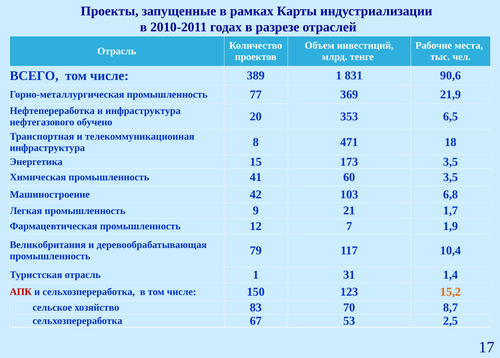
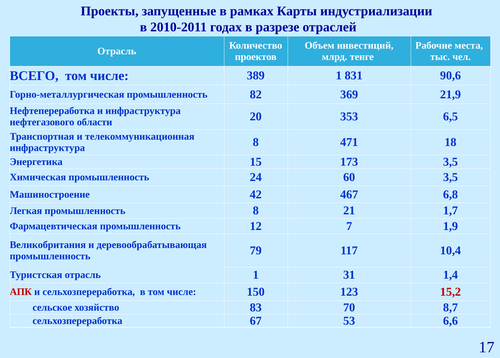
77: 77 -> 82 (256, 94)
обучено: обучено -> области (95, 122)
41: 41 -> 24 (256, 177)
103: 103 -> 467 (349, 194)
промышленность 9: 9 -> 8 (256, 210)
15,2 colour: orange -> red (451, 291)
2,5: 2,5 -> 6,6 (451, 320)
